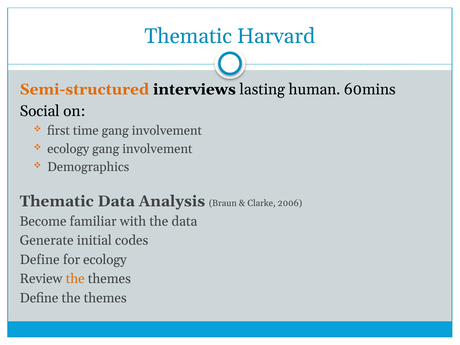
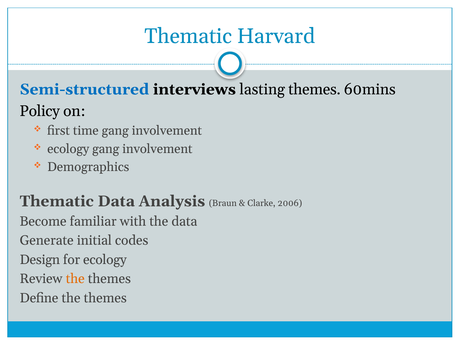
Semi-structured colour: orange -> blue (84, 89)
lasting human: human -> themes (315, 89)
Social: Social -> Policy (40, 111)
Define: Define -> Design (40, 260)
